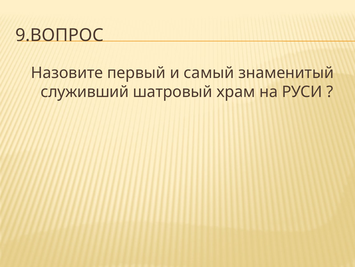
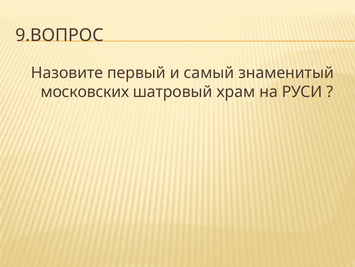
служивший: служивший -> московских (85, 92)
